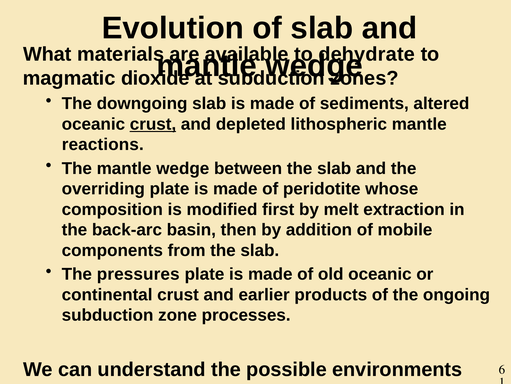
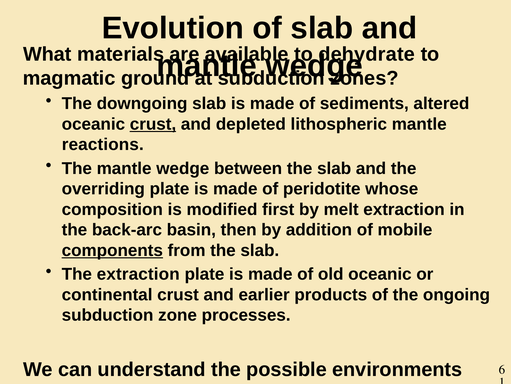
dioxide: dioxide -> ground (155, 78)
components underline: none -> present (112, 250)
The pressures: pressures -> extraction (138, 274)
